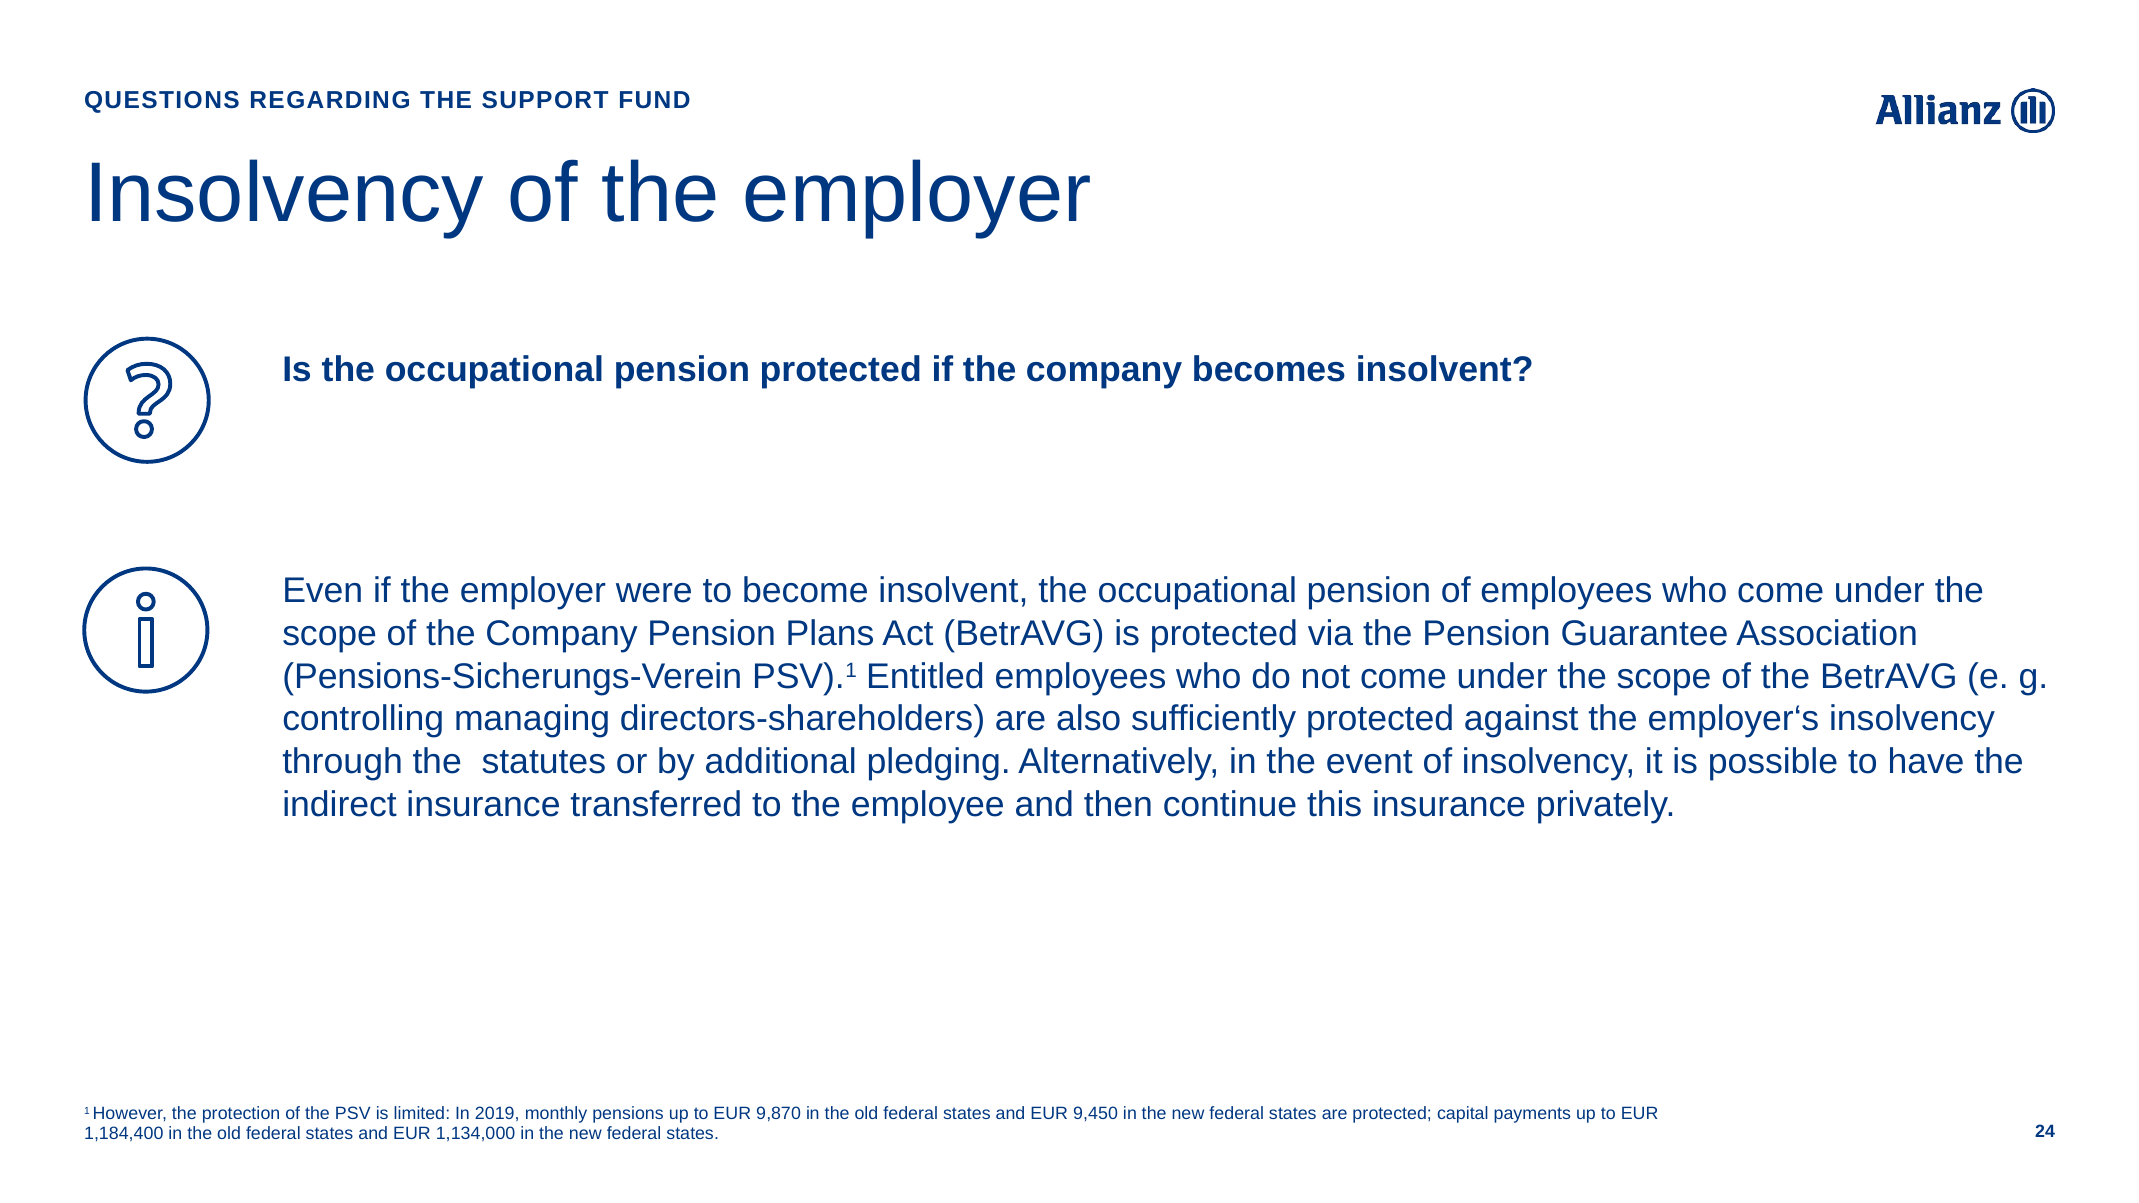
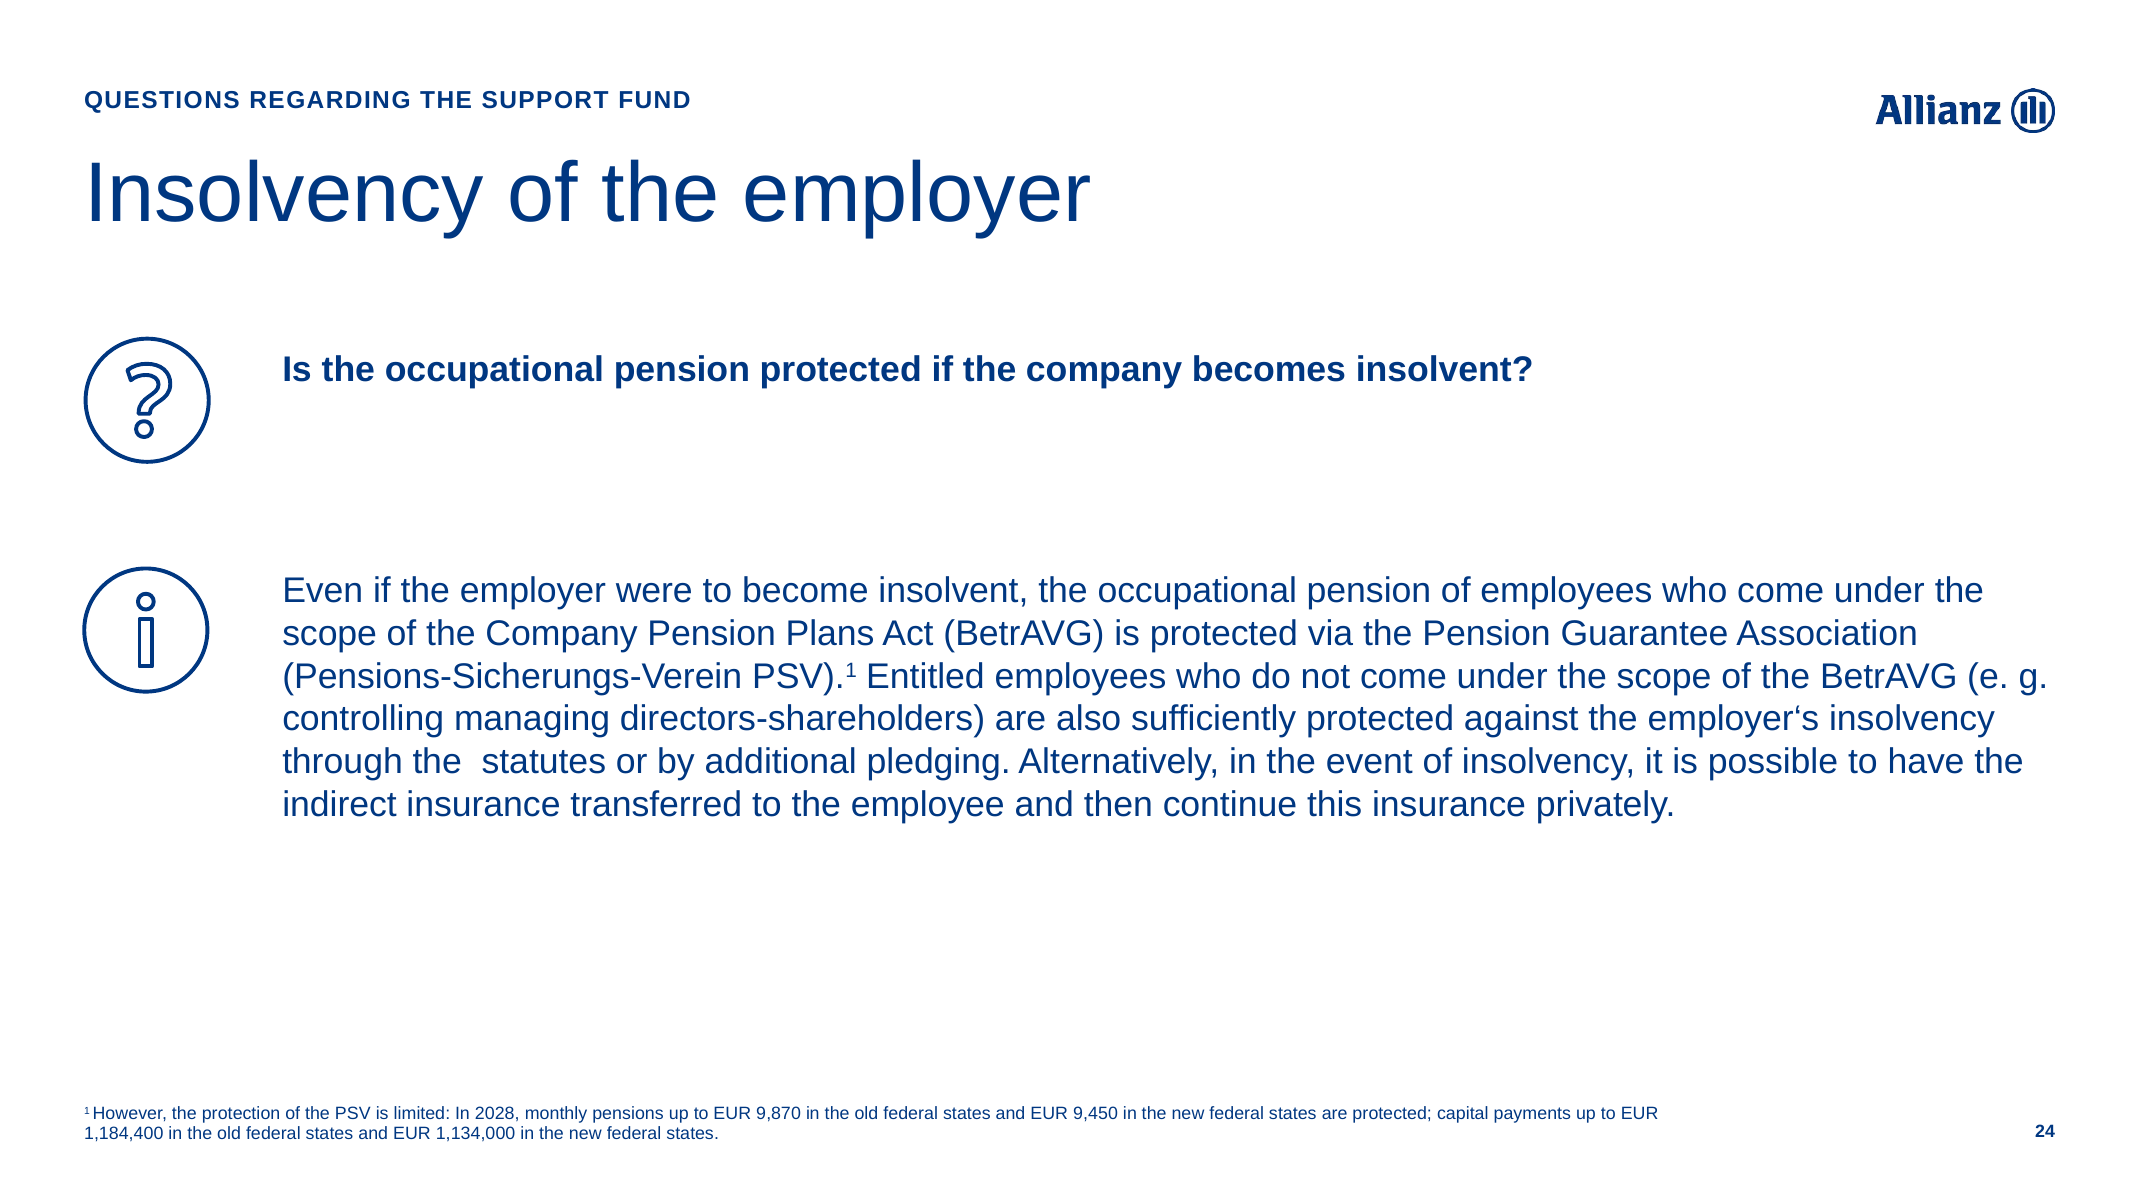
2019: 2019 -> 2028 (497, 1114)
